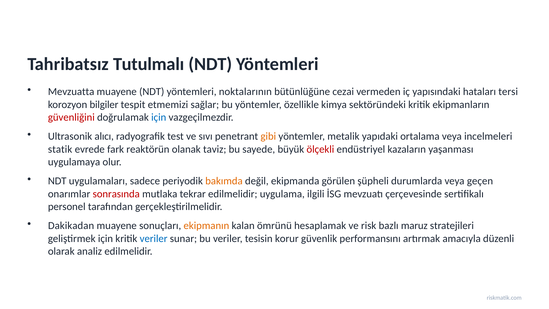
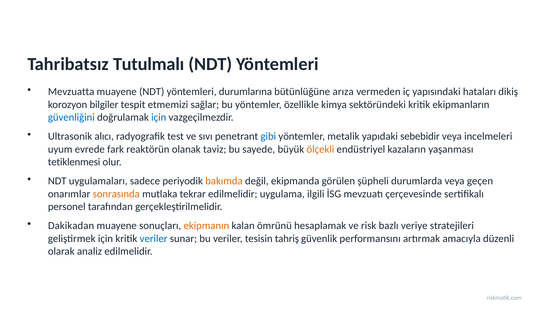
noktalarının: noktalarının -> durumlarına (245, 92)
cezai: cezai -> arıza (343, 92)
tersi: tersi -> dikiş (508, 92)
güvenliğini colour: red -> blue (71, 117)
gibi colour: orange -> blue (268, 136)
ortalama: ortalama -> sebebidir (420, 136)
statik: statik -> uyum (60, 149)
ölçekli colour: red -> orange (320, 149)
uygulamaya: uygulamaya -> tetiklenmesi (74, 162)
sonrasında colour: red -> orange (116, 194)
maruz: maruz -> veriye (414, 226)
korur: korur -> tahriş (287, 238)
